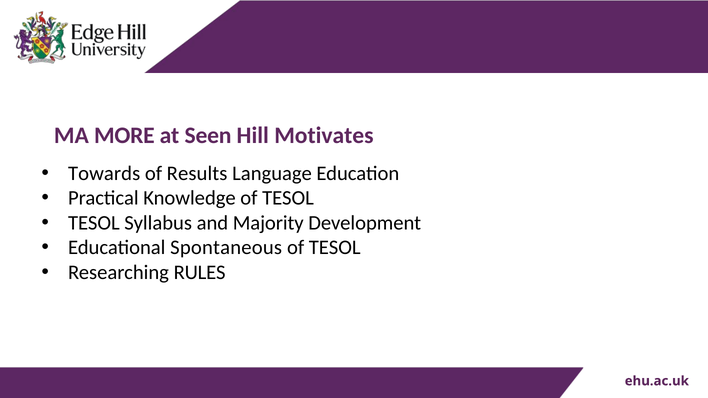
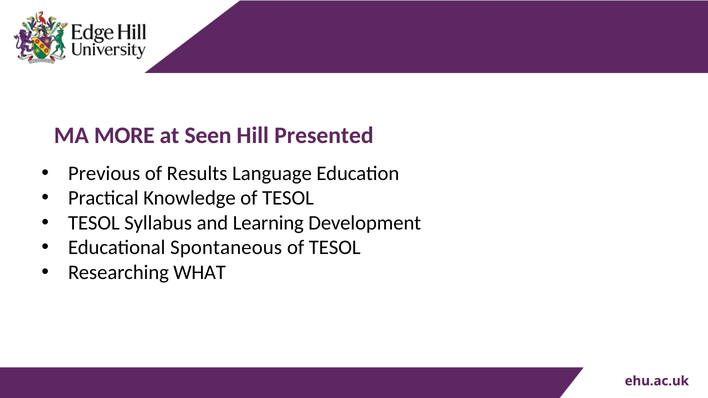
Motivates: Motivates -> Presented (324, 135)
Towards: Towards -> Previous (104, 173)
Majority: Majority -> Learning (268, 223)
RULES: RULES -> WHAT (200, 273)
